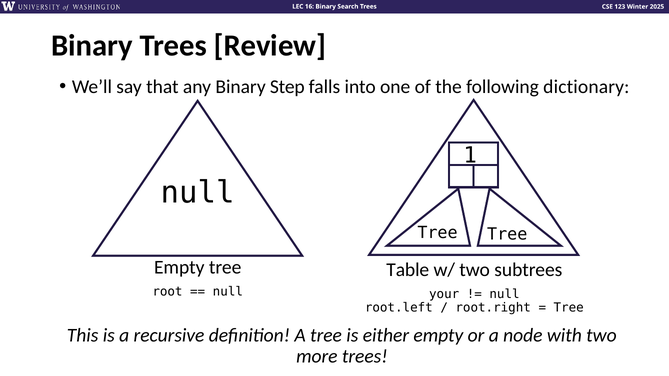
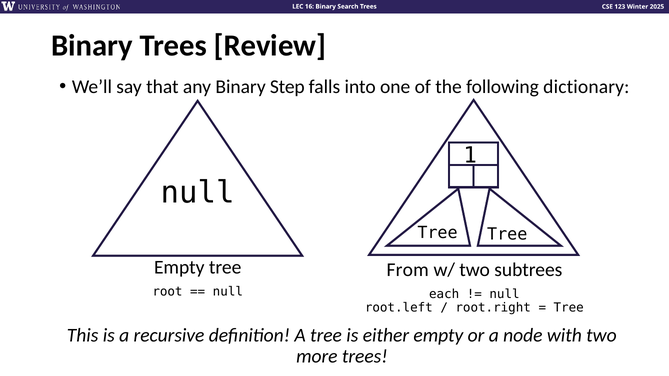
Table: Table -> From (408, 270)
your: your -> each (444, 294)
